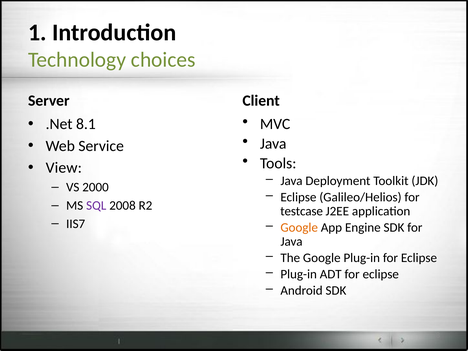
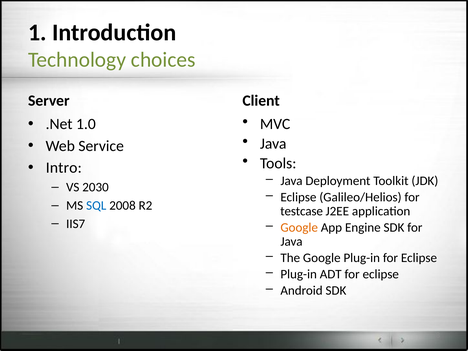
8.1: 8.1 -> 1.0 (86, 124)
View: View -> Intro (64, 168)
2000: 2000 -> 2030 (95, 187)
SQL colour: purple -> blue (96, 206)
